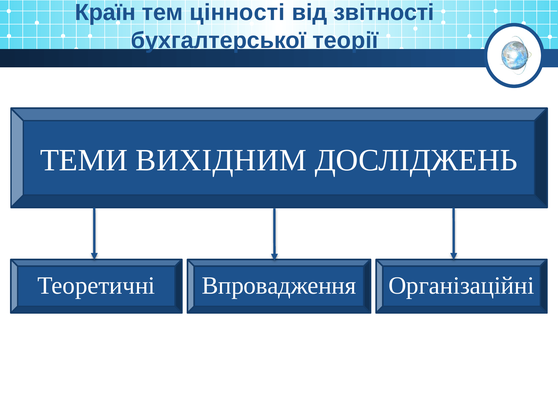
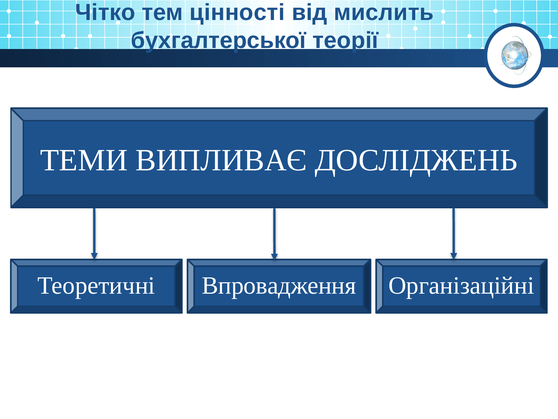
Країн: Країн -> Чітко (105, 13)
звітності: звітності -> мислить (384, 13)
ВИХІДНИМ: ВИХІДНИМ -> ВИПЛИВАЄ (221, 160)
